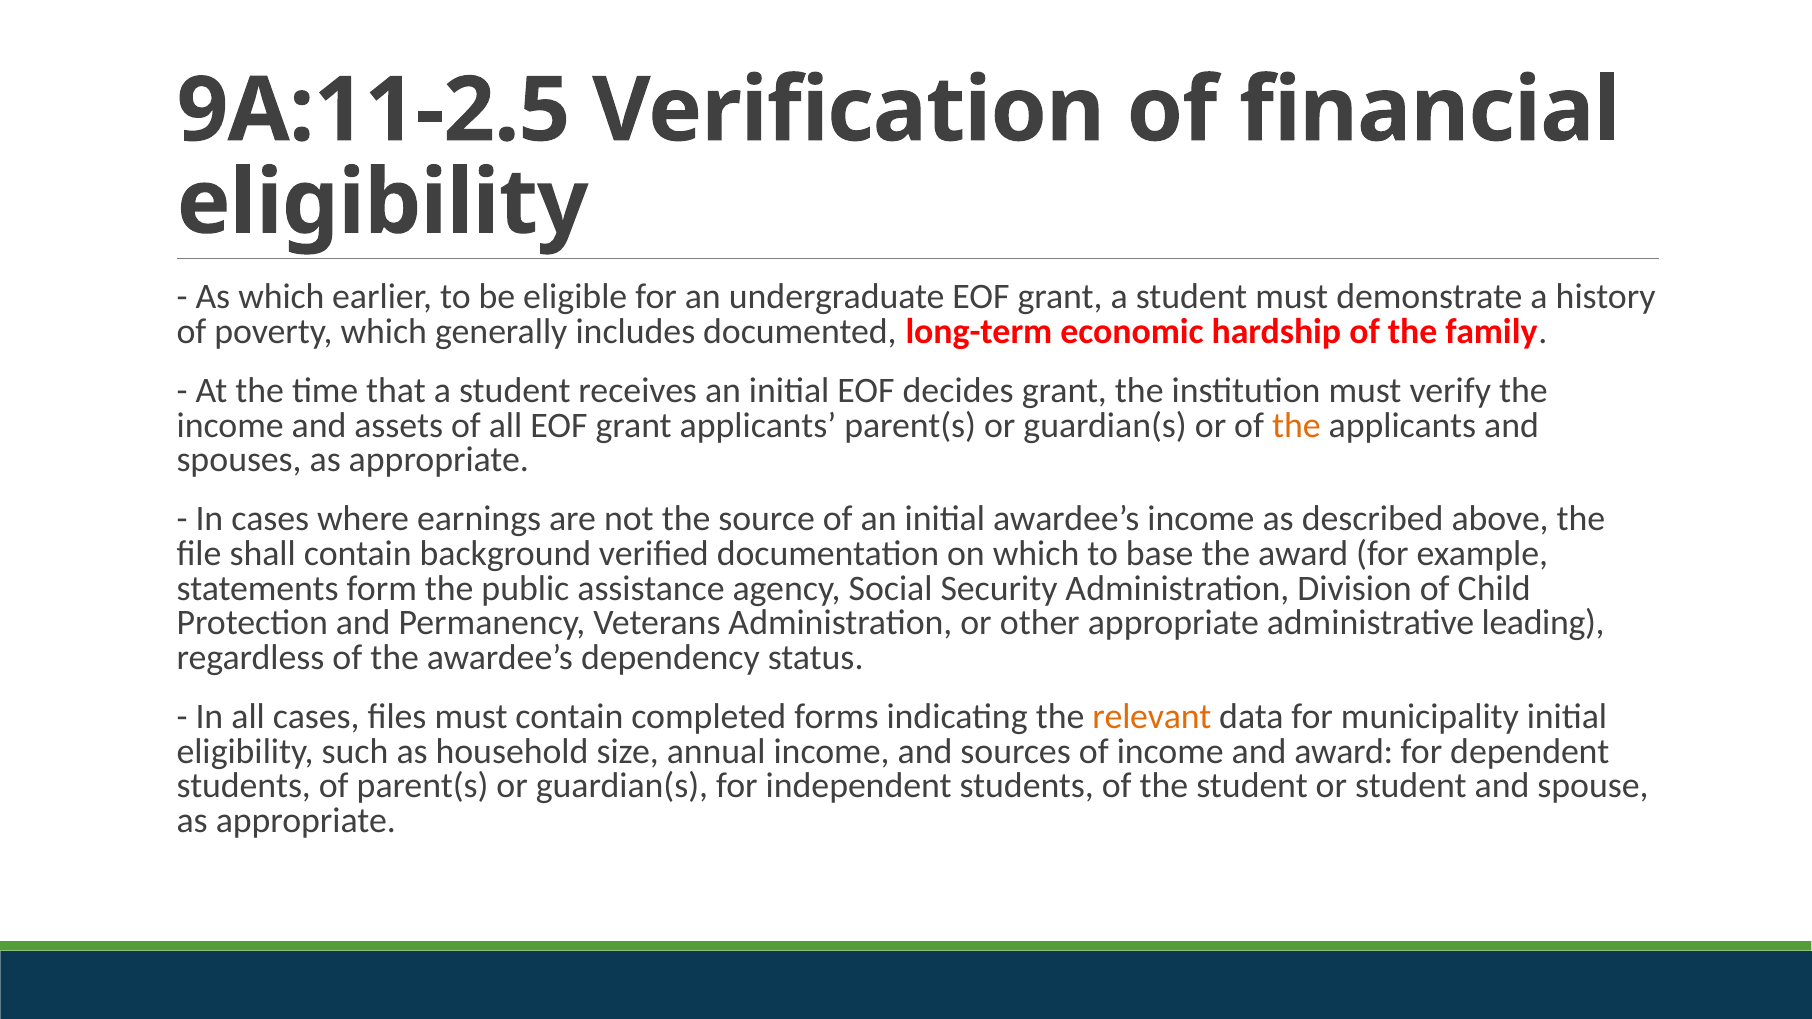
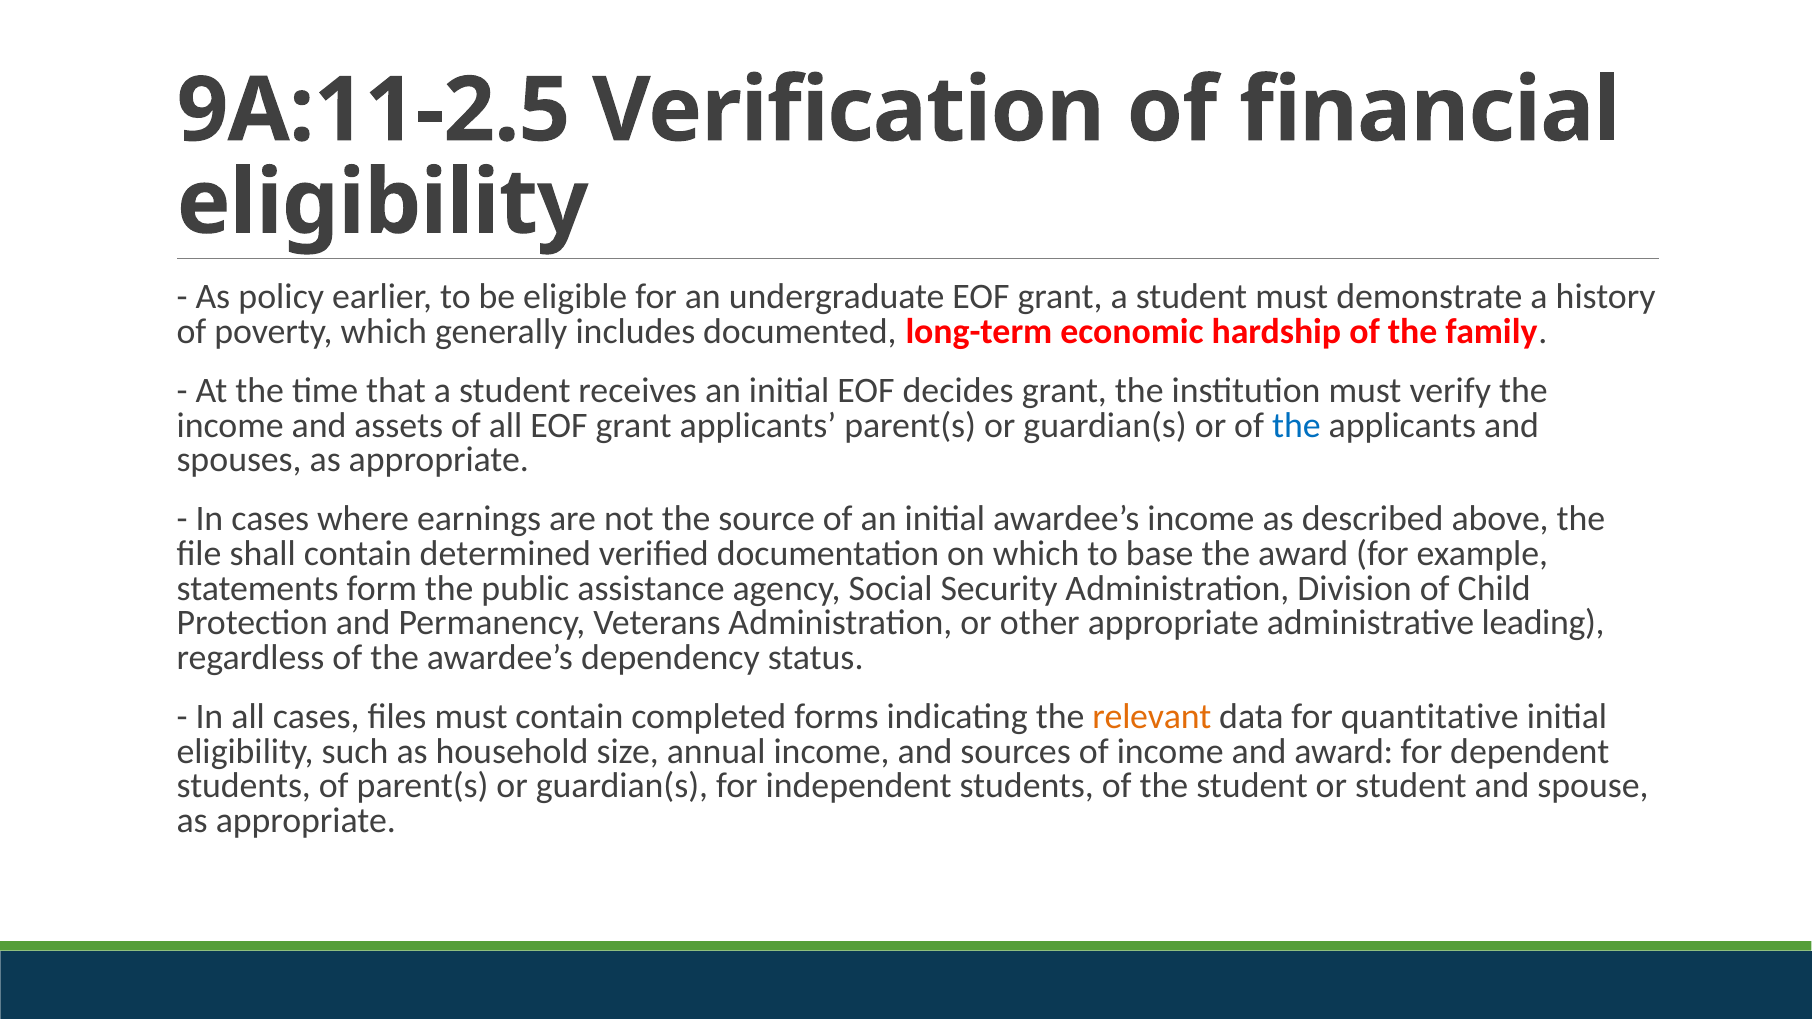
As which: which -> policy (281, 297)
the colour: orange -> blue (1296, 425)
background: background -> determined (505, 554)
municipality: municipality -> quantitative (1430, 717)
